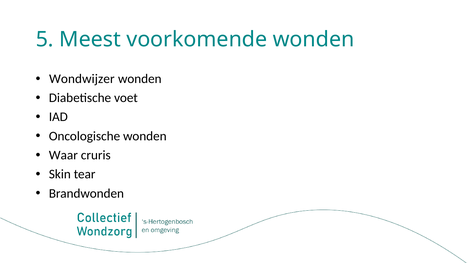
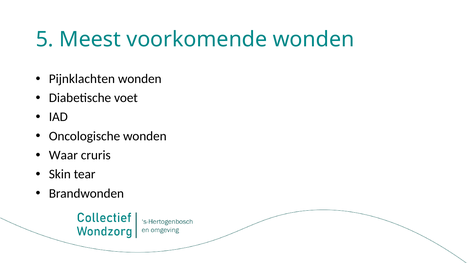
Wondwijzer: Wondwijzer -> Pijnklachten (82, 79)
